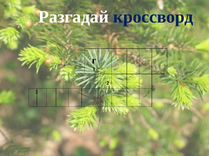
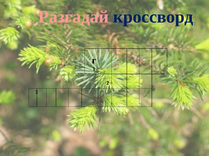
Разгадай colour: white -> pink (73, 17)
